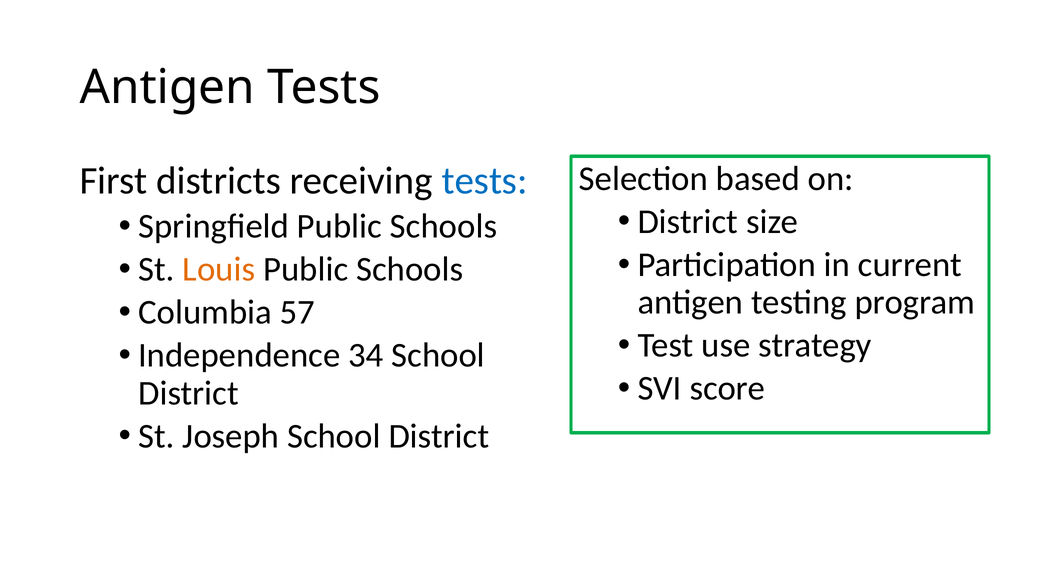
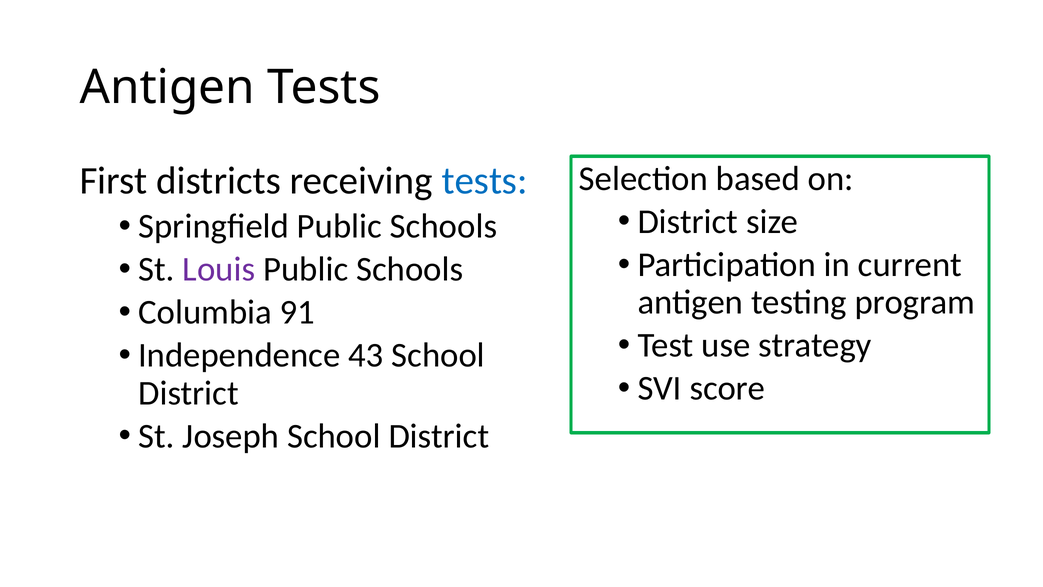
Louis colour: orange -> purple (219, 269)
57: 57 -> 91 (297, 312)
34: 34 -> 43 (366, 355)
